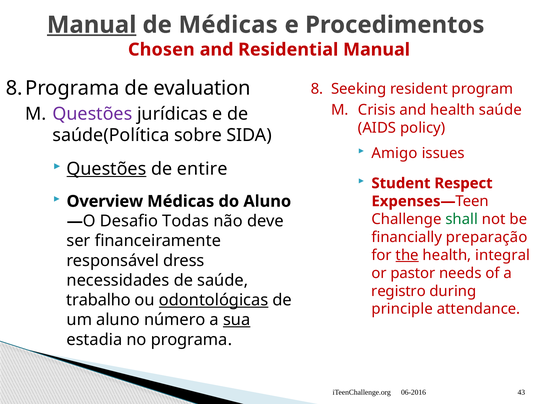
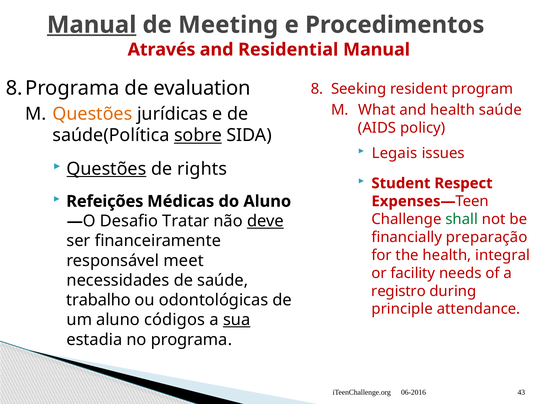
de Médicas: Médicas -> Meeting (228, 25)
Chosen: Chosen -> Através (162, 50)
Crisis: Crisis -> What (377, 110)
Questões colour: purple -> orange (92, 114)
sobre underline: none -> present (198, 135)
Amigo: Amigo -> Legais (395, 153)
entire: entire -> rights (202, 169)
Overview: Overview -> Refeições (105, 201)
Todas: Todas -> Tratar (186, 221)
deve underline: none -> present (265, 221)
the underline: present -> none (407, 255)
dress: dress -> meet (184, 260)
pastor: pastor -> facility (413, 273)
odontológicas underline: present -> none (214, 300)
número: número -> códigos (175, 319)
